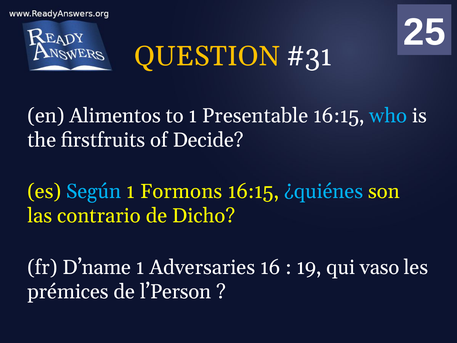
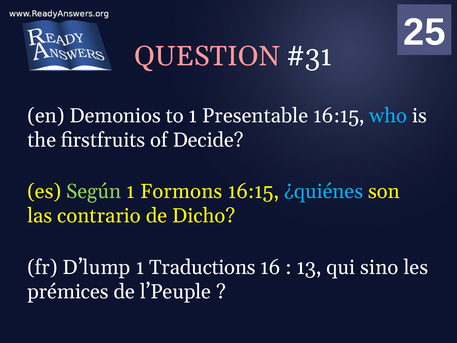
QUESTION colour: yellow -> pink (207, 56)
Alimentos: Alimentos -> Demonios (115, 116)
Según colour: light blue -> light green (94, 191)
D’name: D’name -> D’lump (97, 267)
Adversaries: Adversaries -> Traductions (202, 267)
19: 19 -> 13 (309, 267)
vaso: vaso -> sino (379, 267)
l’Person: l’Person -> l’Peuple (176, 292)
